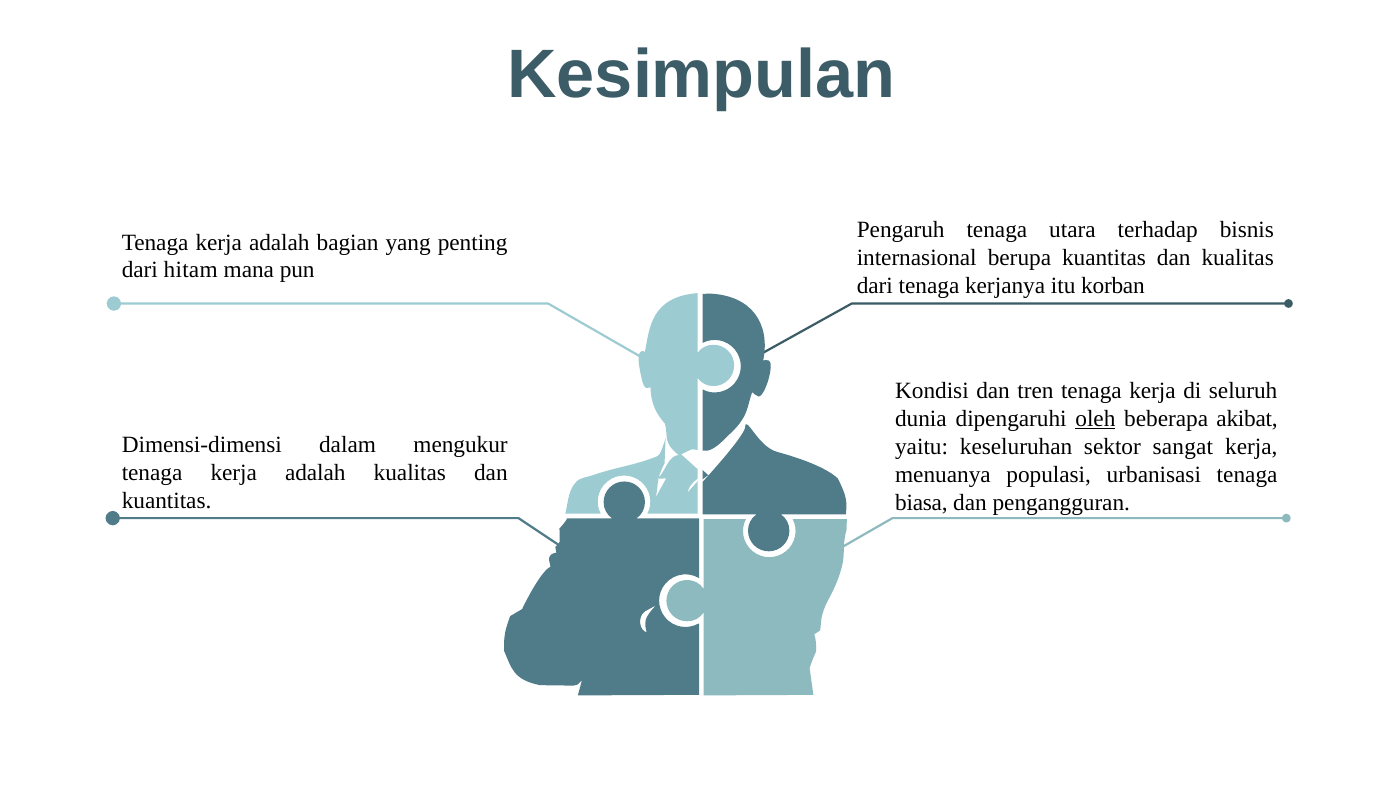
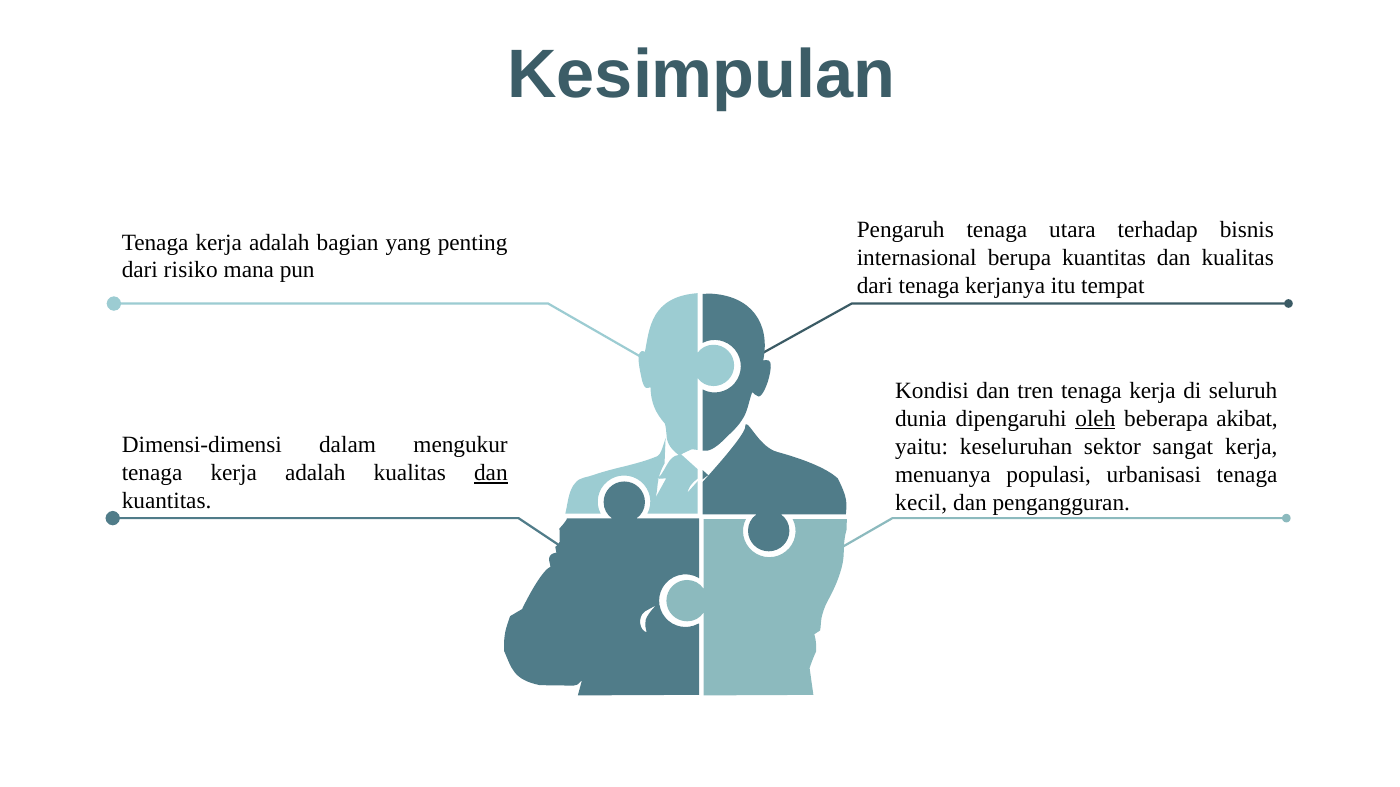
hitam: hitam -> risiko (191, 270)
korban: korban -> tempat (1113, 286)
dan underline: none -> present (491, 473)
biasa: biasa -> kecil (921, 503)
